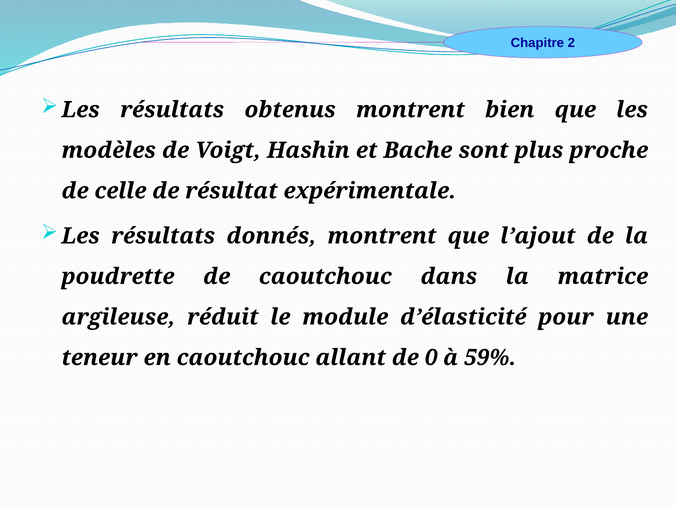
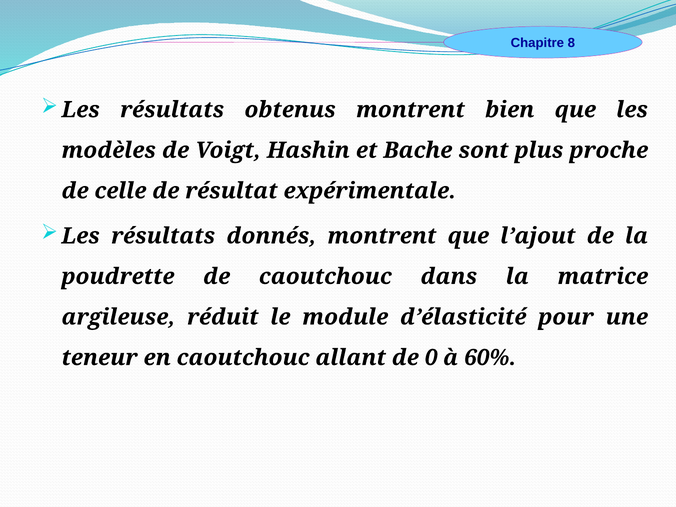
2: 2 -> 8 (571, 43)
59%: 59% -> 60% (490, 358)
